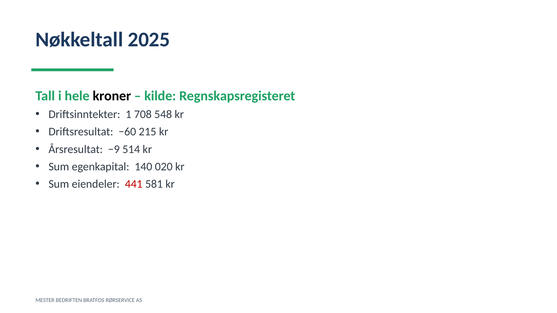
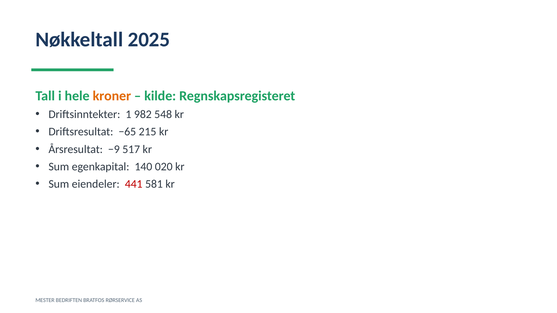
kroner colour: black -> orange (112, 96)
708: 708 -> 982 (143, 115)
−60: −60 -> −65 (127, 132)
514: 514 -> 517 (131, 149)
